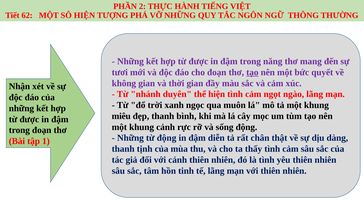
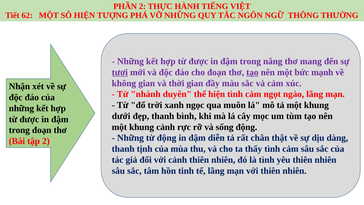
tươi underline: none -> present (120, 72)
quyết: quyết -> mạnh (322, 72)
miêu: miêu -> dưới (121, 116)
tập 1: 1 -> 2 (46, 141)
